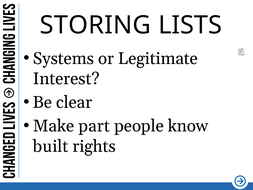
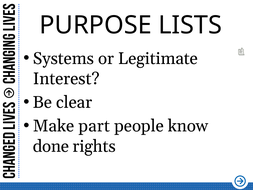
STORING: STORING -> PURPOSE (96, 25)
built: built -> done (51, 146)
